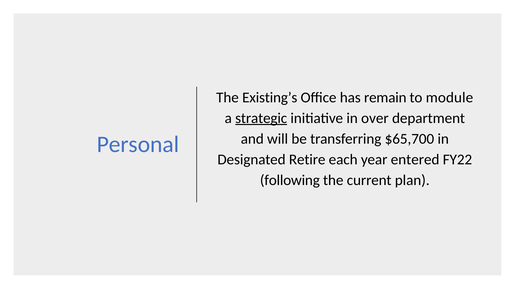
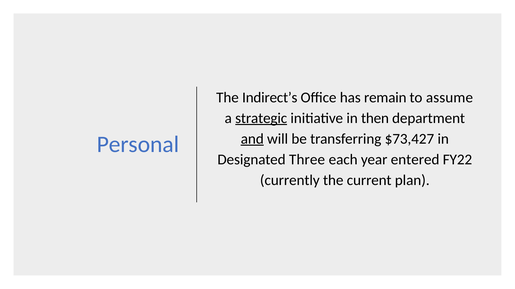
Existing’s: Existing’s -> Indirect’s (270, 98)
module: module -> assume (449, 98)
over: over -> then (375, 118)
and underline: none -> present (252, 139)
$65,700: $65,700 -> $73,427 (409, 139)
Retire: Retire -> Three (307, 160)
following: following -> currently (290, 181)
